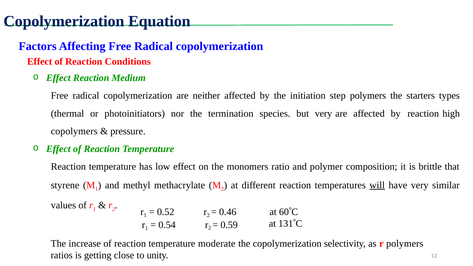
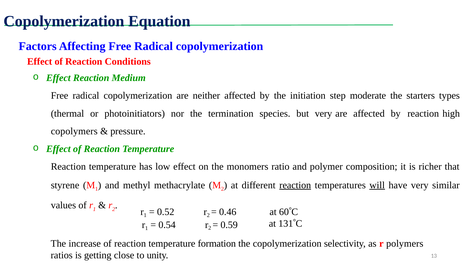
step polymers: polymers -> moderate (368, 96)
brittle: brittle -> richer (430, 167)
reaction underline: none -> present (295, 185)
moderate: moderate -> formation (217, 244)
